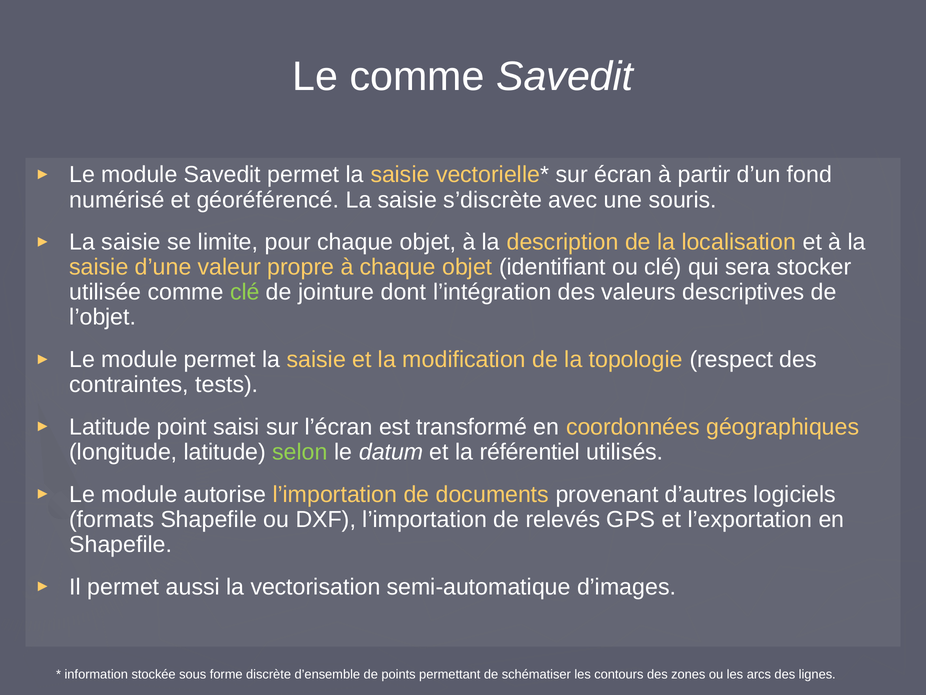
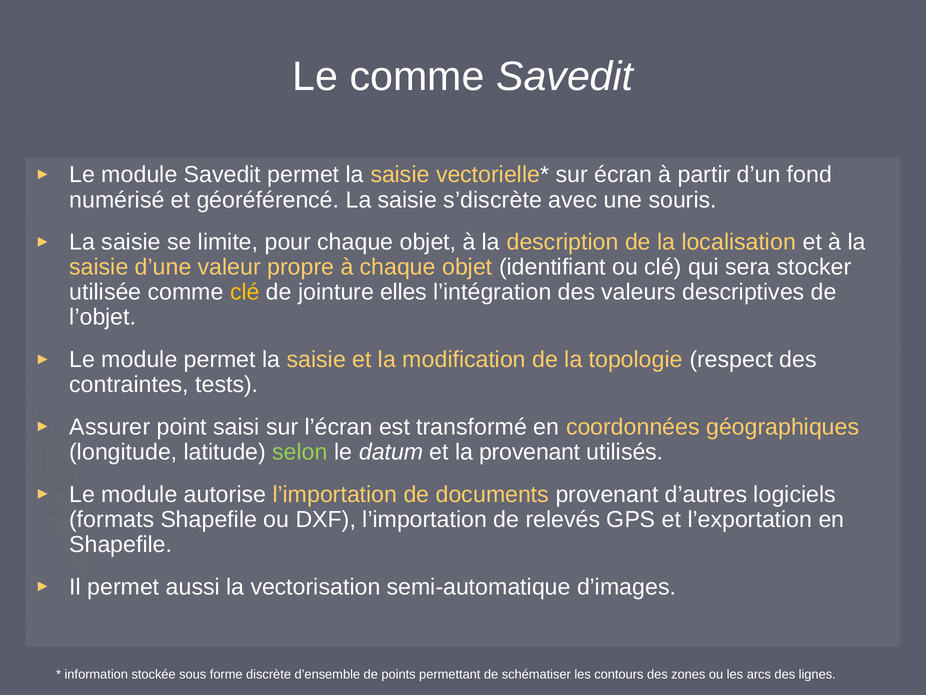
clé colour: light green -> yellow (245, 292)
dont: dont -> elles (404, 292)
Latitude: Latitude -> Assurer (110, 427)
la référentiel: référentiel -> provenant (530, 452)
